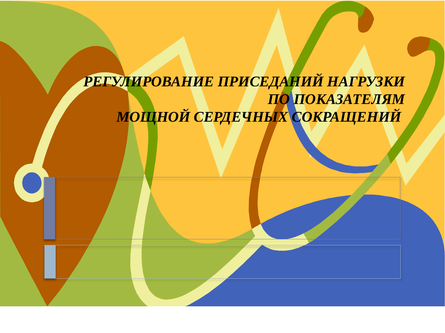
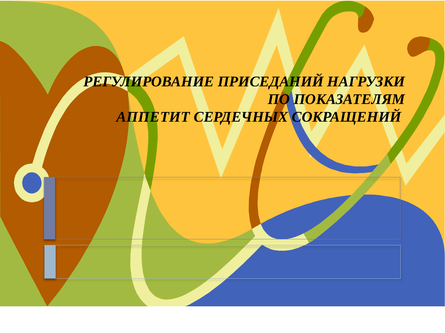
МОЩНОЙ: МОЩНОЙ -> АППЕТИТ (153, 117)
